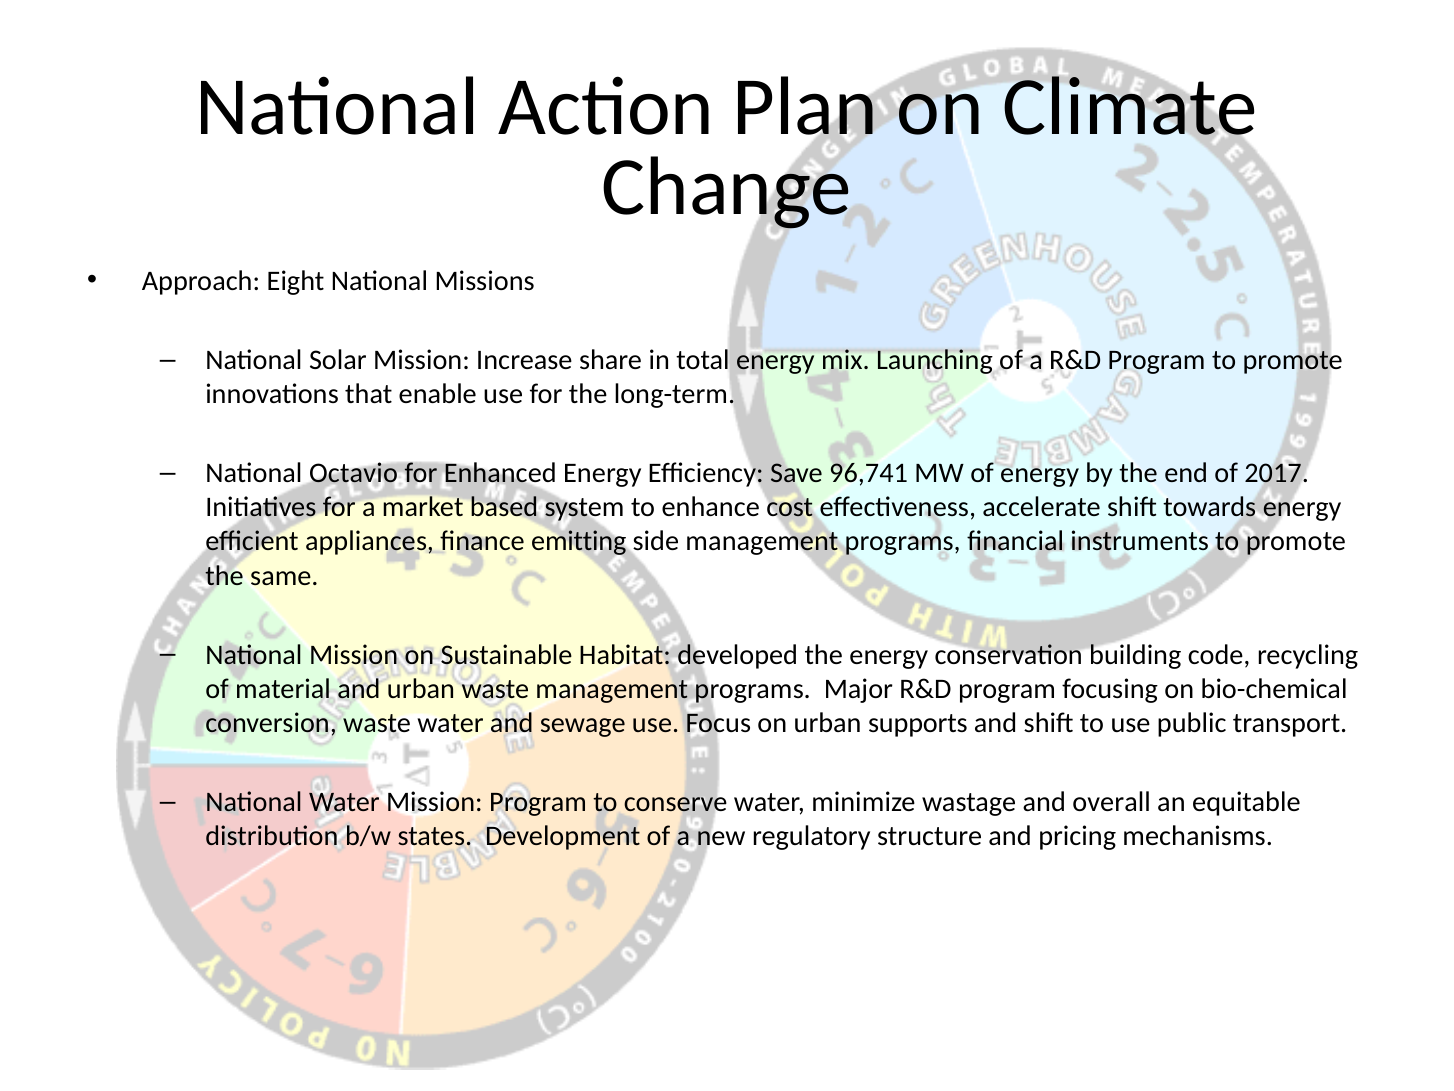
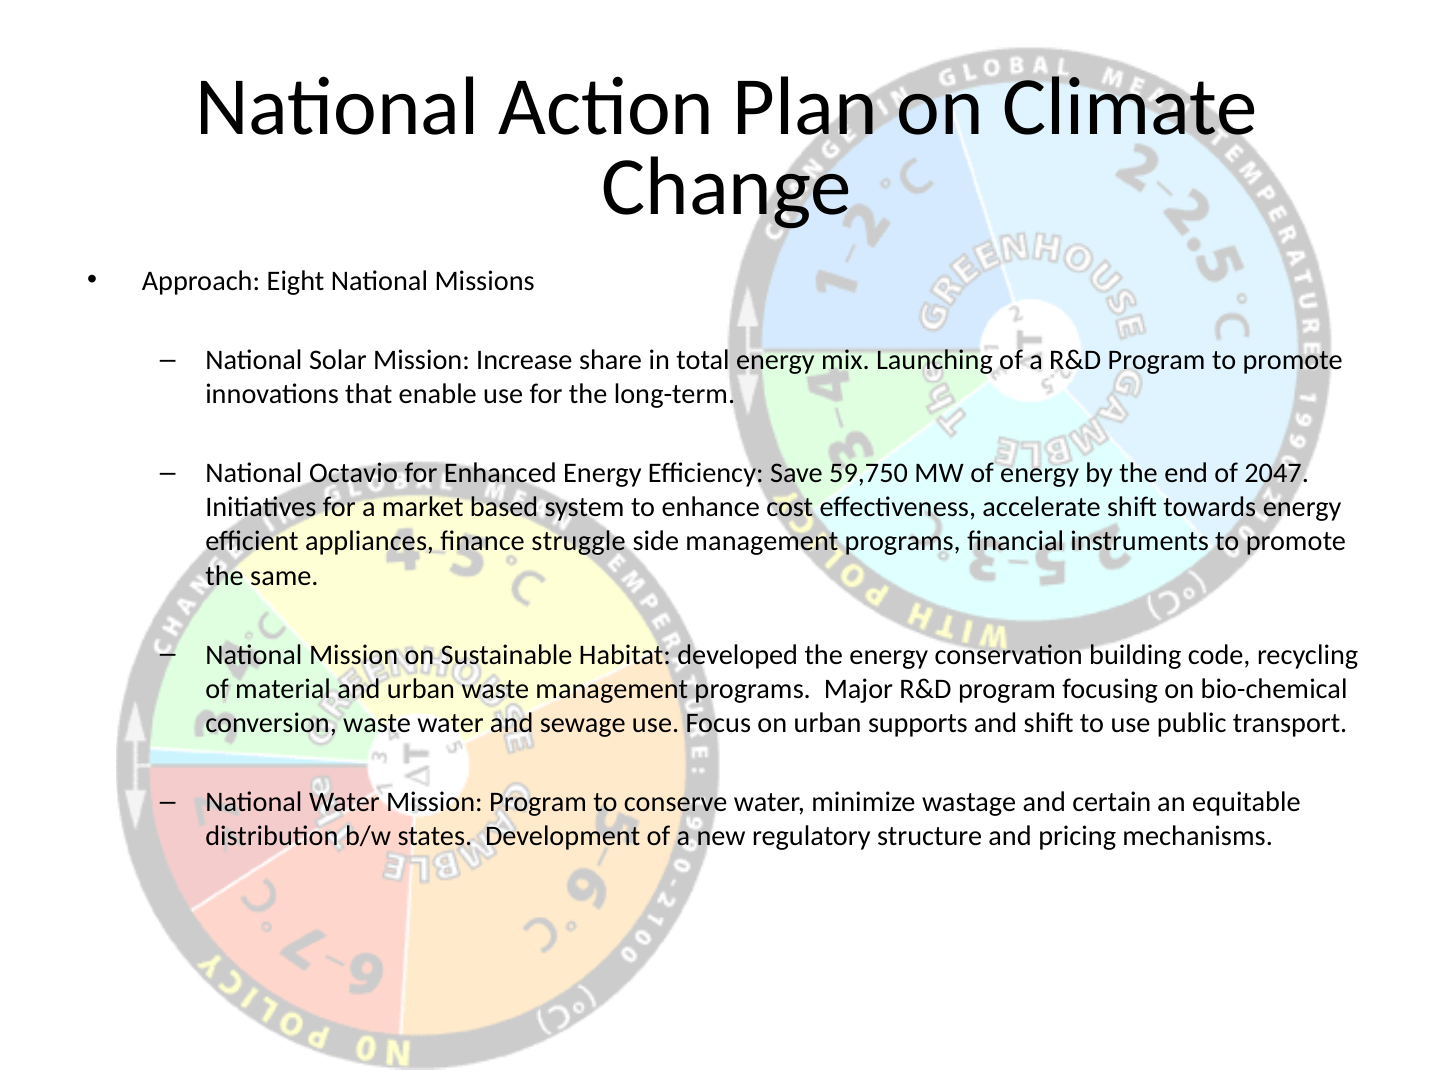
96,741: 96,741 -> 59,750 (869, 473)
2017: 2017 -> 2047 (1277, 473)
emitting: emitting -> struggle (579, 541)
overall: overall -> certain (1112, 802)
